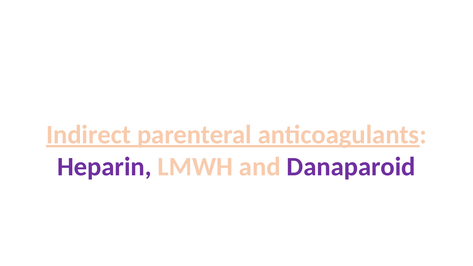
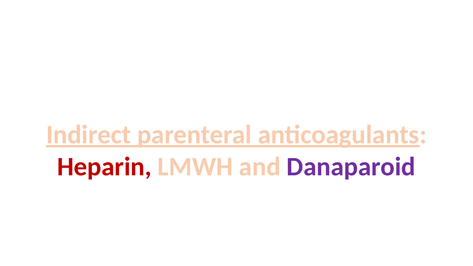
Heparin colour: purple -> red (104, 167)
